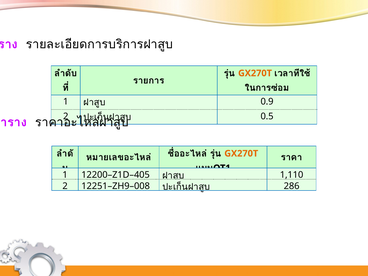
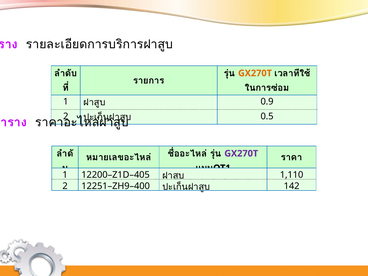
GX270T colour: orange -> purple (241, 153)
12251–ZH9–008: 12251–ZH9–008 -> 12251–ZH9–400 (116, 186)
286: 286 -> 142 (292, 186)
